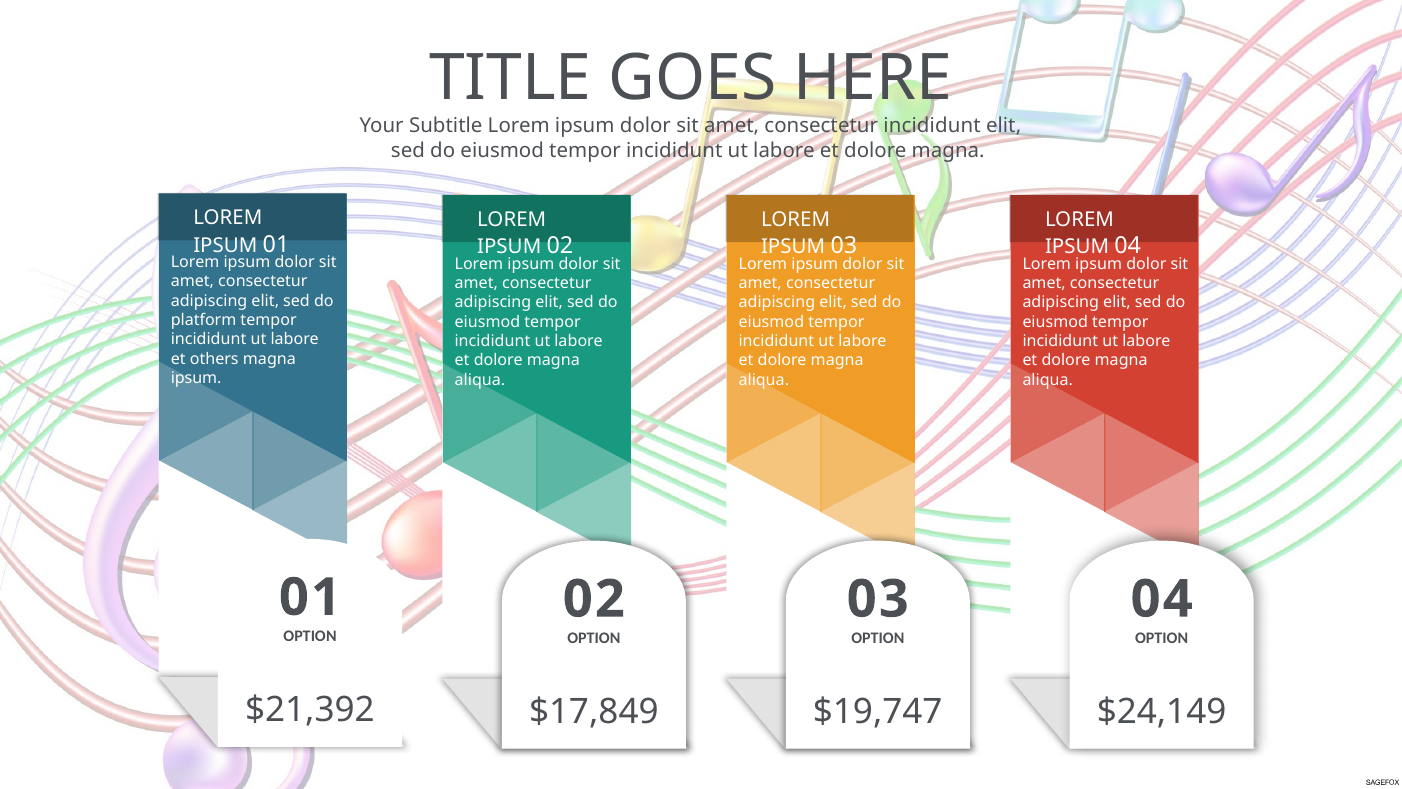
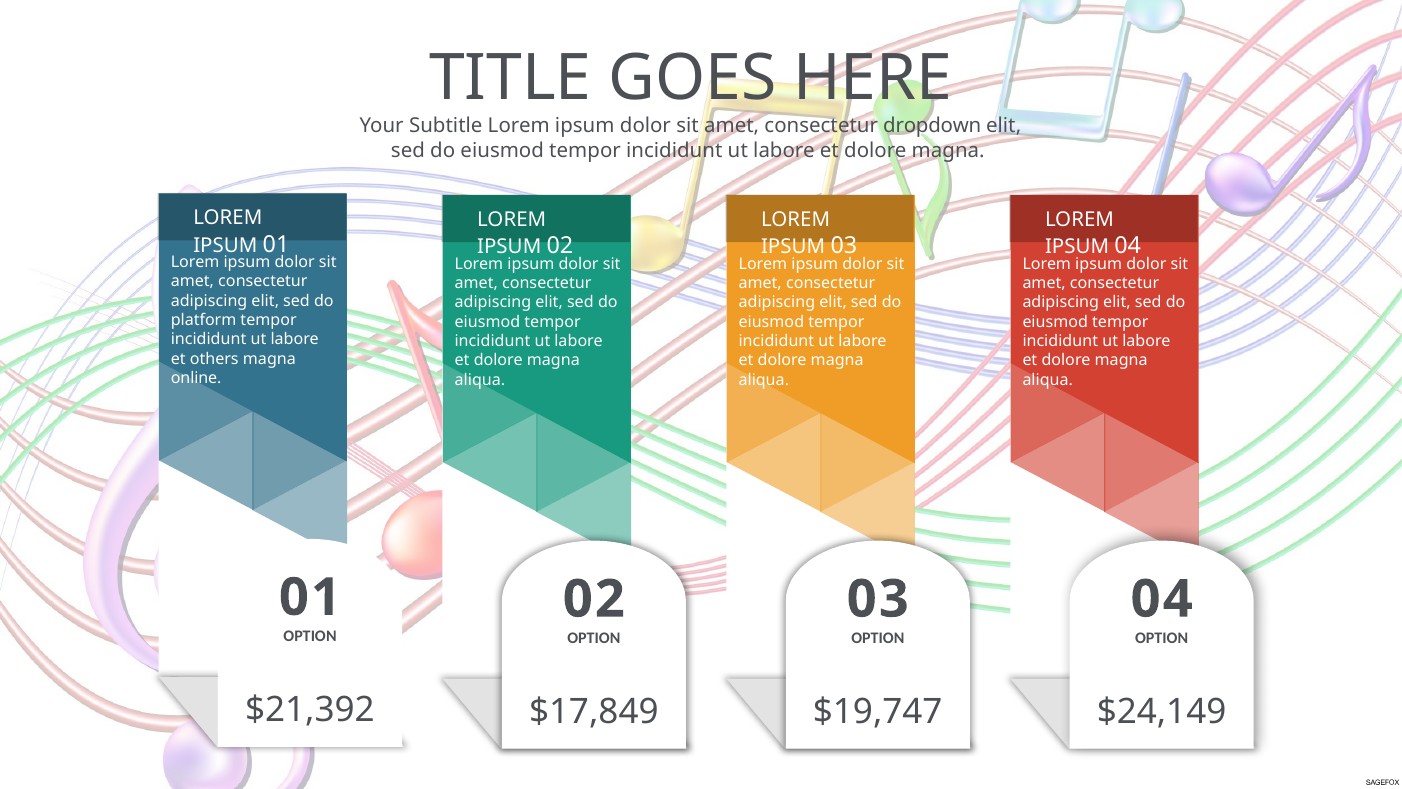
consectetur incididunt: incididunt -> dropdown (932, 126)
ipsum: ipsum -> online (196, 378)
